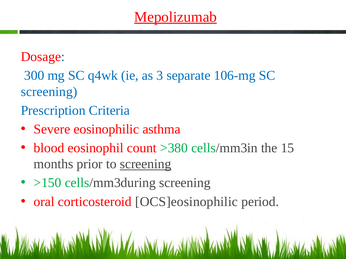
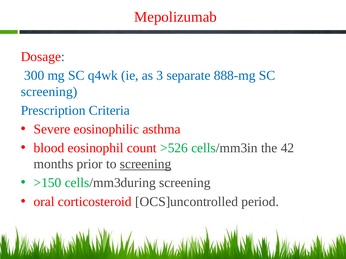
Mepolizumab underline: present -> none (176, 17)
106-mg: 106-mg -> 888-mg (235, 76)
>380: >380 -> >526 (174, 148)
15: 15 -> 42 (287, 148)
OCS]eosinophilic: OCS]eosinophilic -> OCS]uncontrolled (187, 202)
